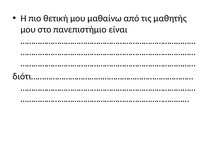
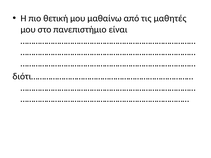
μαθητής: μαθητής -> μαθητές (170, 18)
